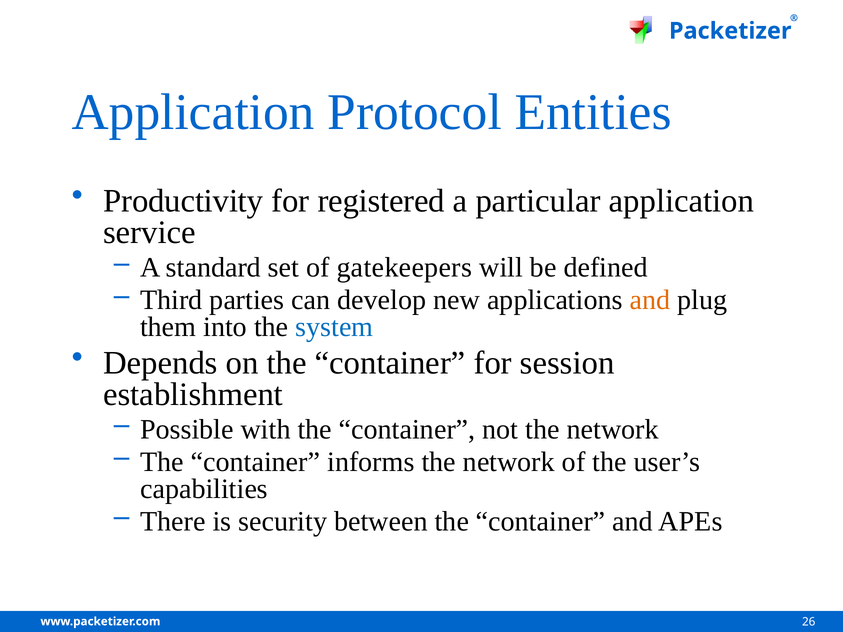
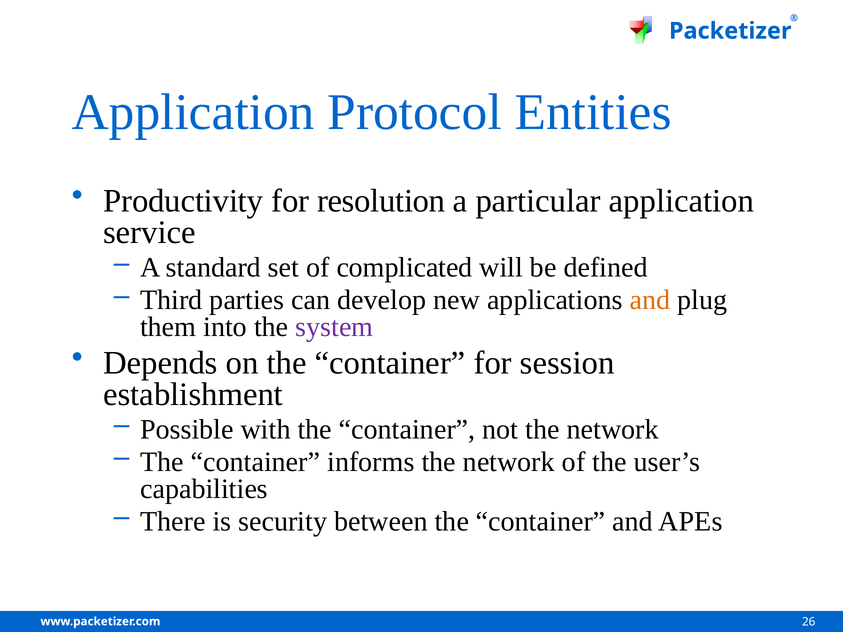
registered: registered -> resolution (381, 201)
gatekeepers: gatekeepers -> complicated (405, 268)
system colour: blue -> purple (334, 327)
